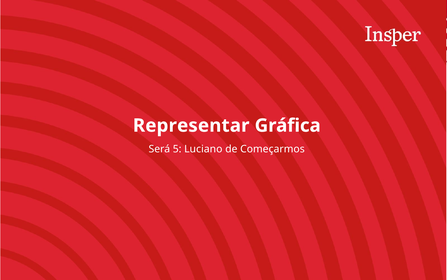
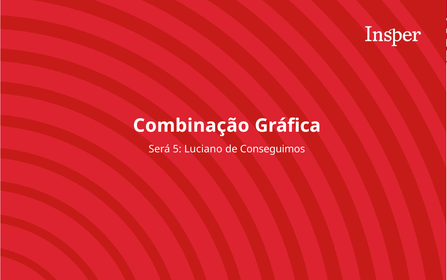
Representar: Representar -> Combinação (191, 125)
Começarmos: Começarmos -> Conseguimos (273, 149)
